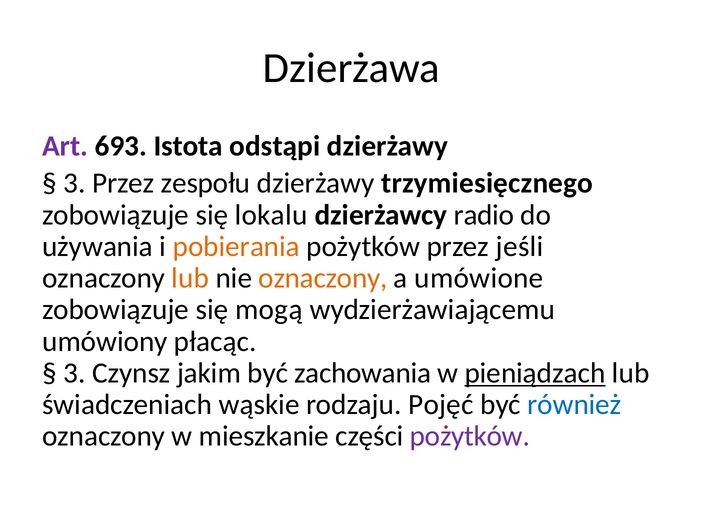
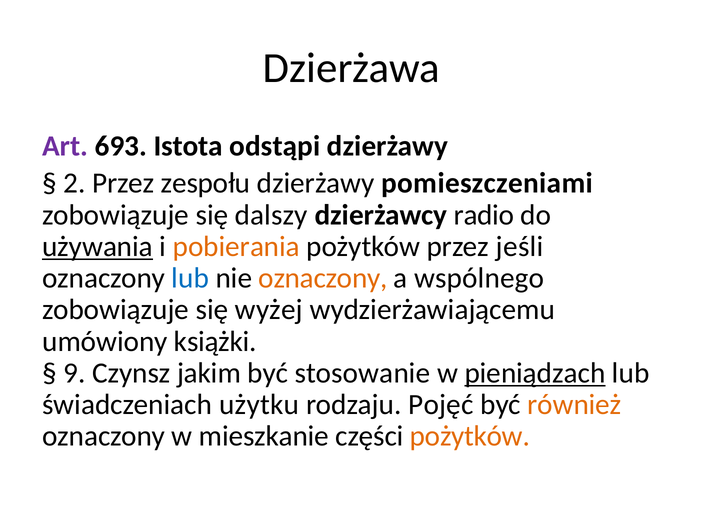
3: 3 -> 2 (74, 183)
trzymiesięcznego: trzymiesięcznego -> pomieszczeniami (487, 183)
lokalu: lokalu -> dalszy (271, 215)
używania underline: none -> present (98, 247)
lub colour: orange -> blue (190, 278)
umówione: umówione -> wspólnego (479, 278)
mogą: mogą -> wyżej (269, 310)
płacąc: płacąc -> książki (215, 342)
3: 3 -> 9 (74, 373)
zachowania: zachowania -> stosowanie (362, 373)
wąskie: wąskie -> użytku (259, 405)
również colour: blue -> orange (574, 405)
pożytków colour: purple -> orange (470, 436)
